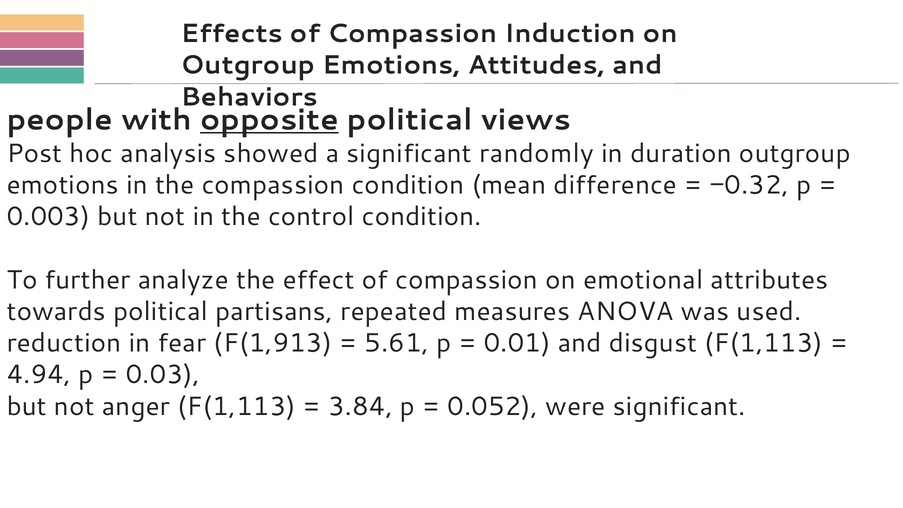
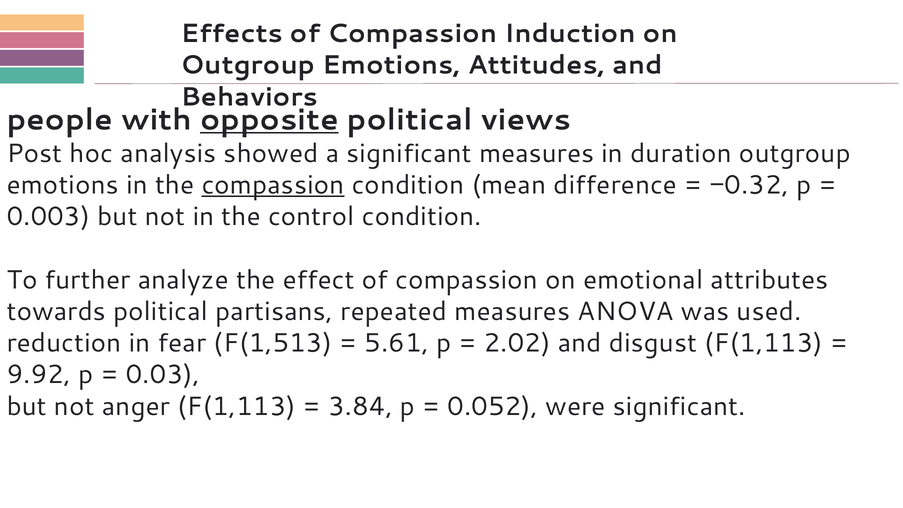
significant randomly: randomly -> measures (537, 153)
compassion underline: none -> present (273, 185)
F(1,913: F(1,913 -> F(1,513 (273, 343)
0.01: 0.01 -> 2.02 (517, 343)
4.94: 4.94 -> 9.92 (39, 375)
